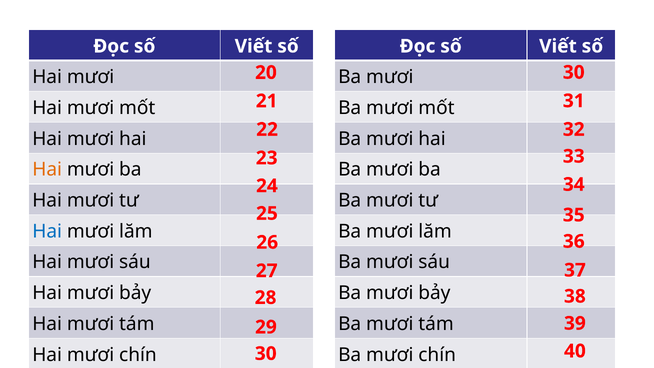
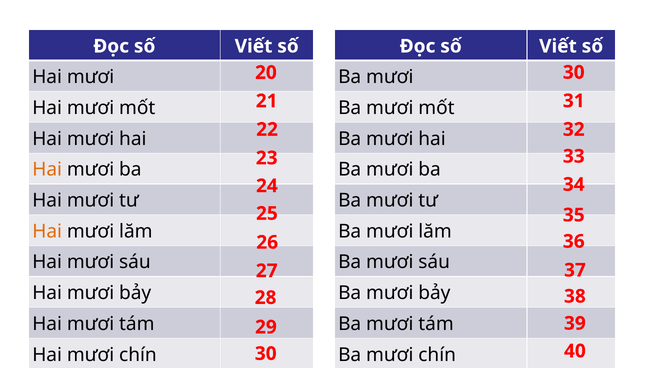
Hai colour: blue -> orange (47, 231)
